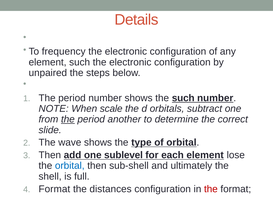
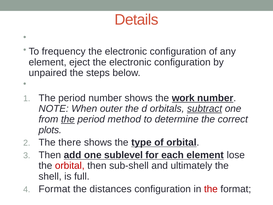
element such: such -> eject (80, 62)
the such: such -> work (183, 98)
scale: scale -> outer (111, 109)
subtract underline: none -> present (205, 109)
another: another -> method (124, 119)
slide: slide -> plots (50, 130)
wave: wave -> there (70, 142)
orbital colour: blue -> red (70, 166)
